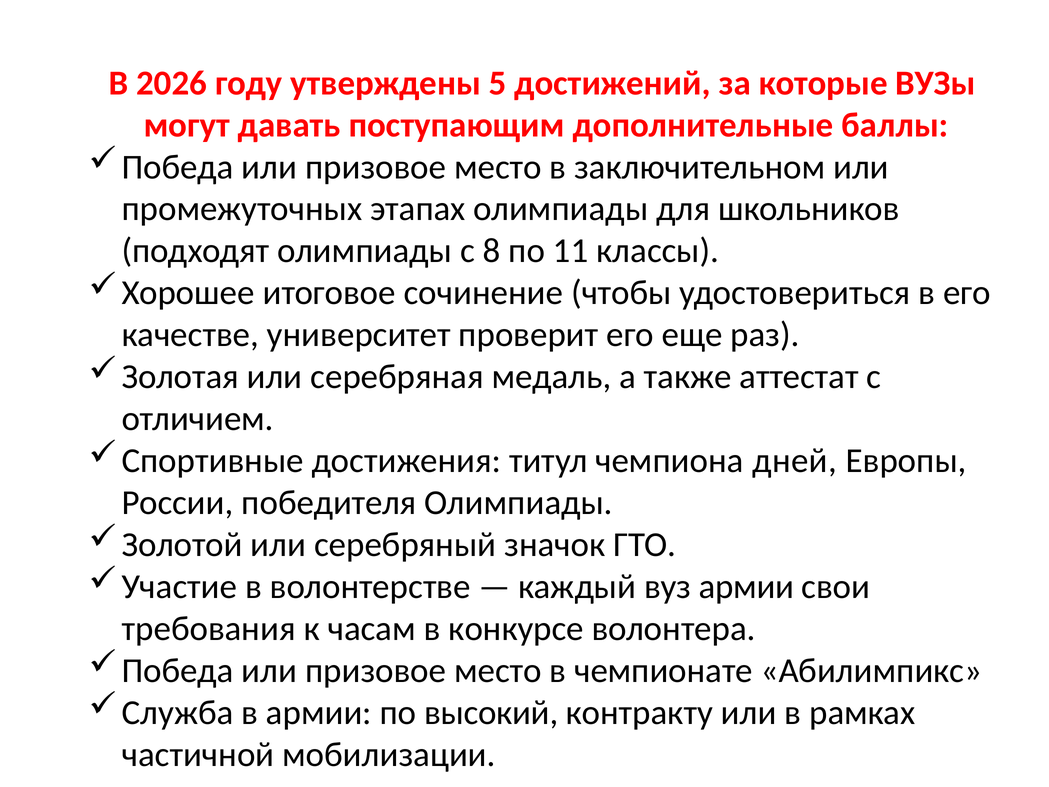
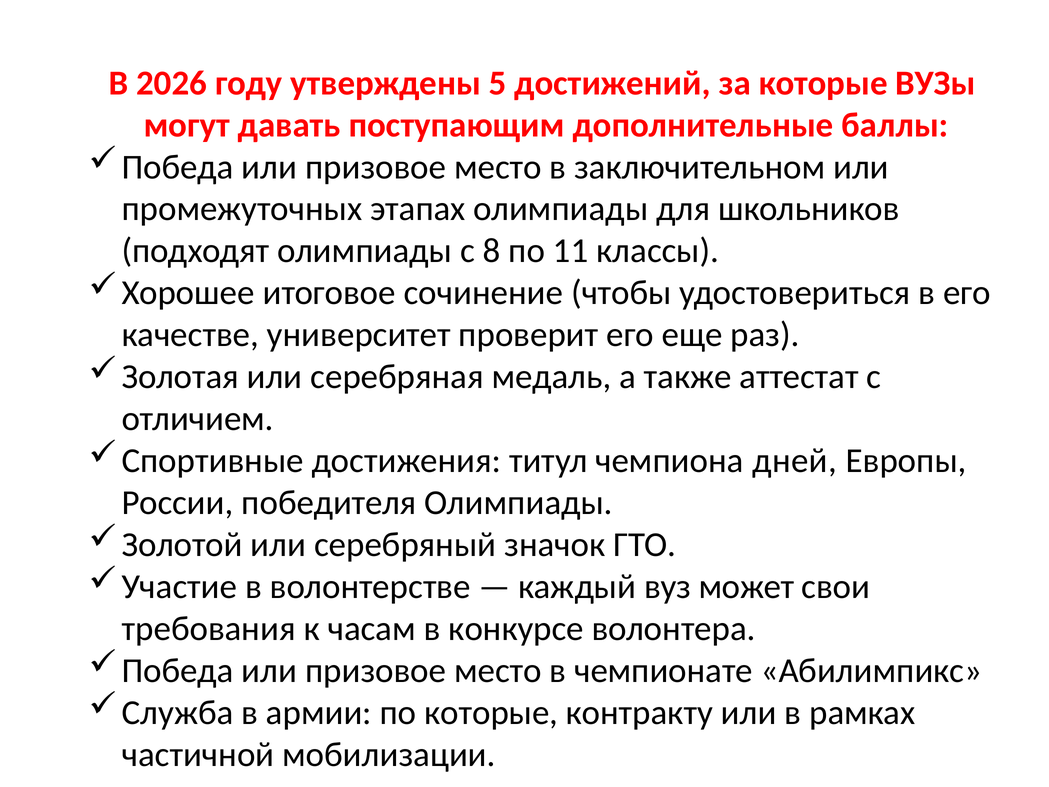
вуз армии: армии -> может (747, 587)
по высокий: высокий -> которые (491, 712)
